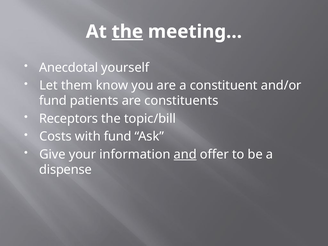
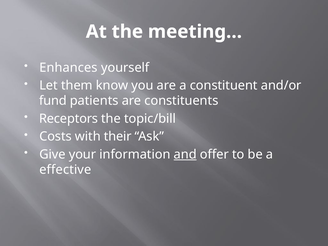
the underline: present -> none (127, 32)
Anecdotal: Anecdotal -> Enhances (68, 68)
with fund: fund -> their (118, 136)
dispense: dispense -> effective (65, 170)
